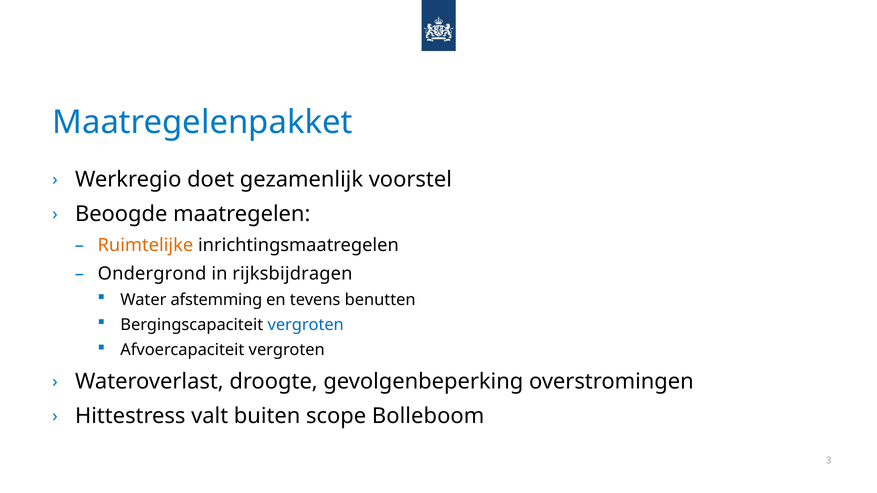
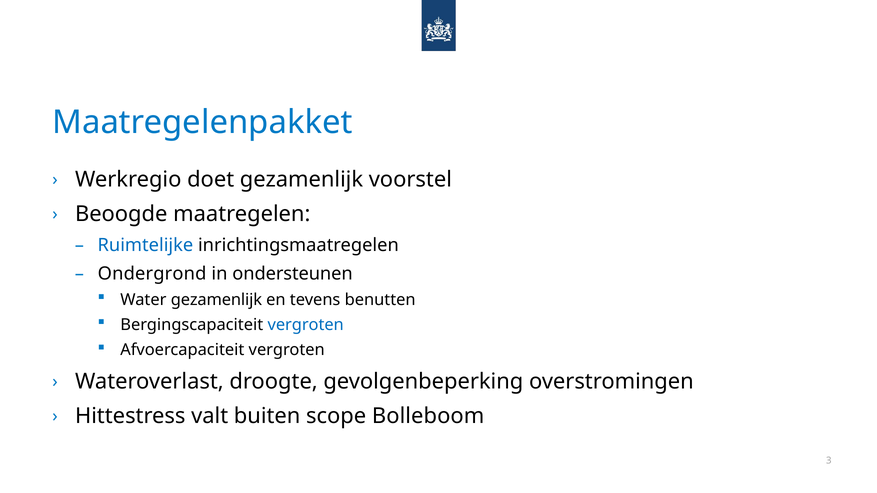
Ruimtelijke colour: orange -> blue (145, 245)
rijksbijdragen: rijksbijdragen -> ondersteunen (293, 274)
Water afstemming: afstemming -> gezamenlijk (216, 300)
